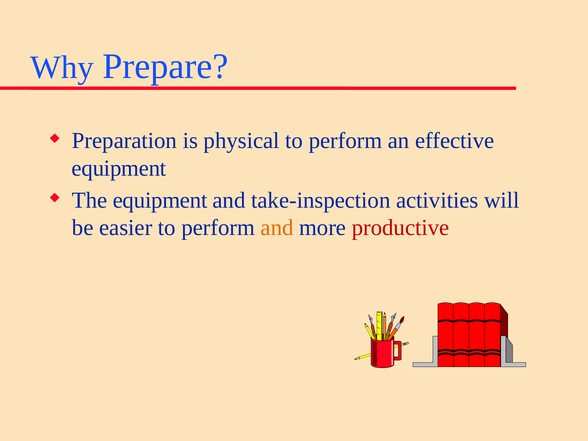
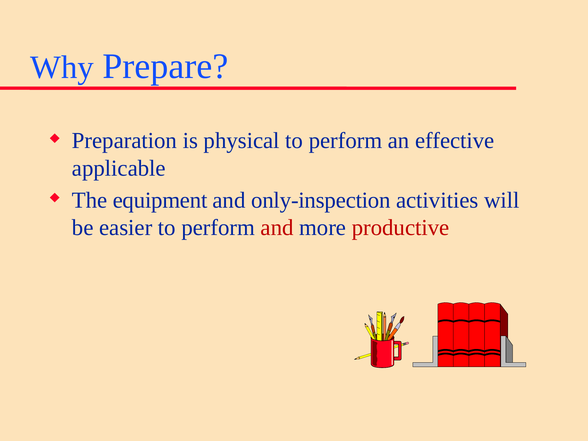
equipment: equipment -> applicable (119, 168)
take-inspection: take-inspection -> only-inspection (321, 200)
and colour: orange -> red (277, 228)
